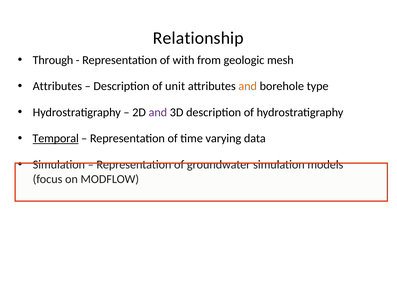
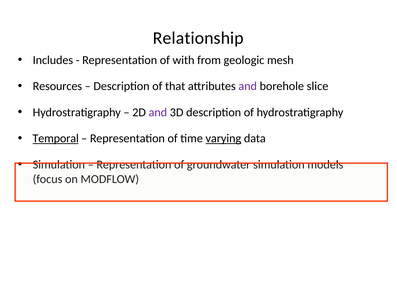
Through: Through -> Includes (53, 60)
Attributes: Attributes -> Resources (57, 86)
unit: unit -> that (175, 86)
and colour: orange -> purple (248, 86)
type: type -> slice (318, 86)
varying underline: none -> present (223, 138)
